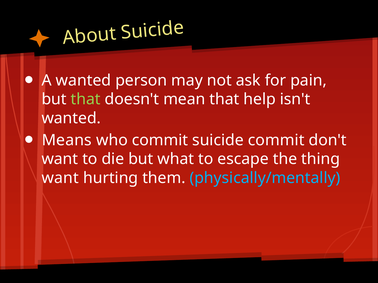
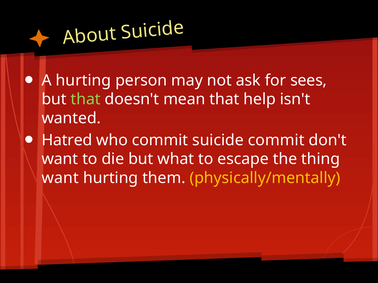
A wanted: wanted -> hurting (83, 80)
pain: pain -> sees (309, 80)
Means: Means -> Hatred (67, 140)
physically/mentally colour: light blue -> yellow (265, 178)
